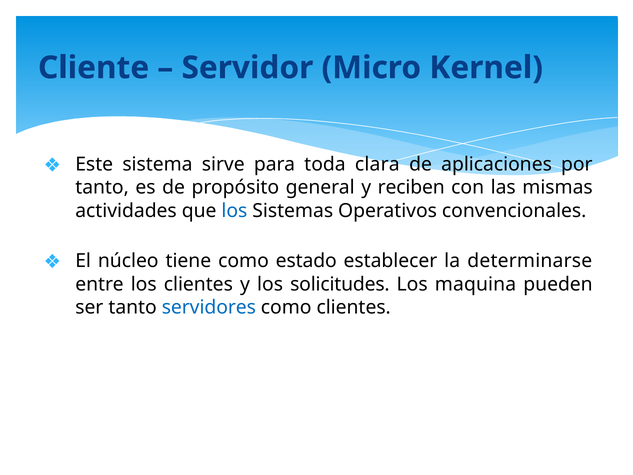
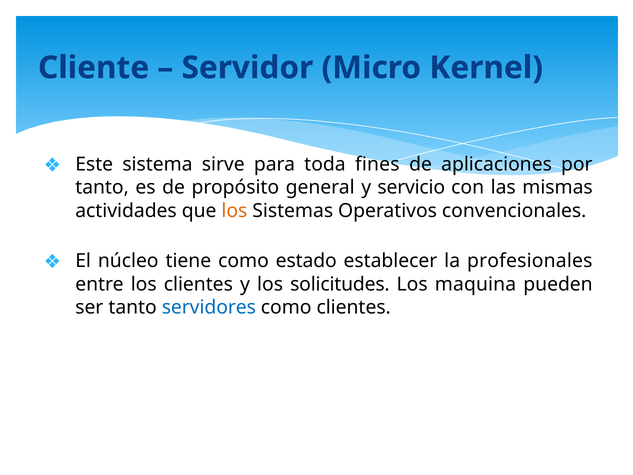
clara: clara -> fines (377, 164)
reciben: reciben -> servicio (411, 187)
los colour: blue -> orange (234, 211)
determinarse: determinarse -> profesionales (530, 261)
